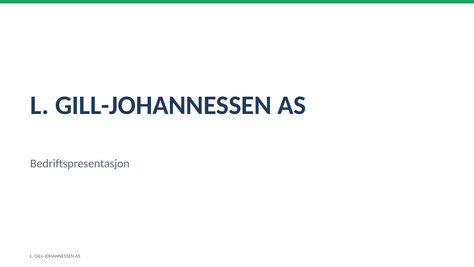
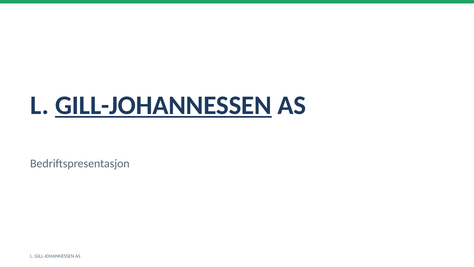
GILL-JOHANNESSEN underline: none -> present (163, 105)
